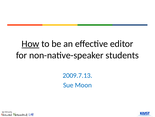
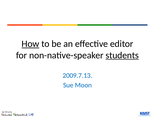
students underline: none -> present (122, 55)
